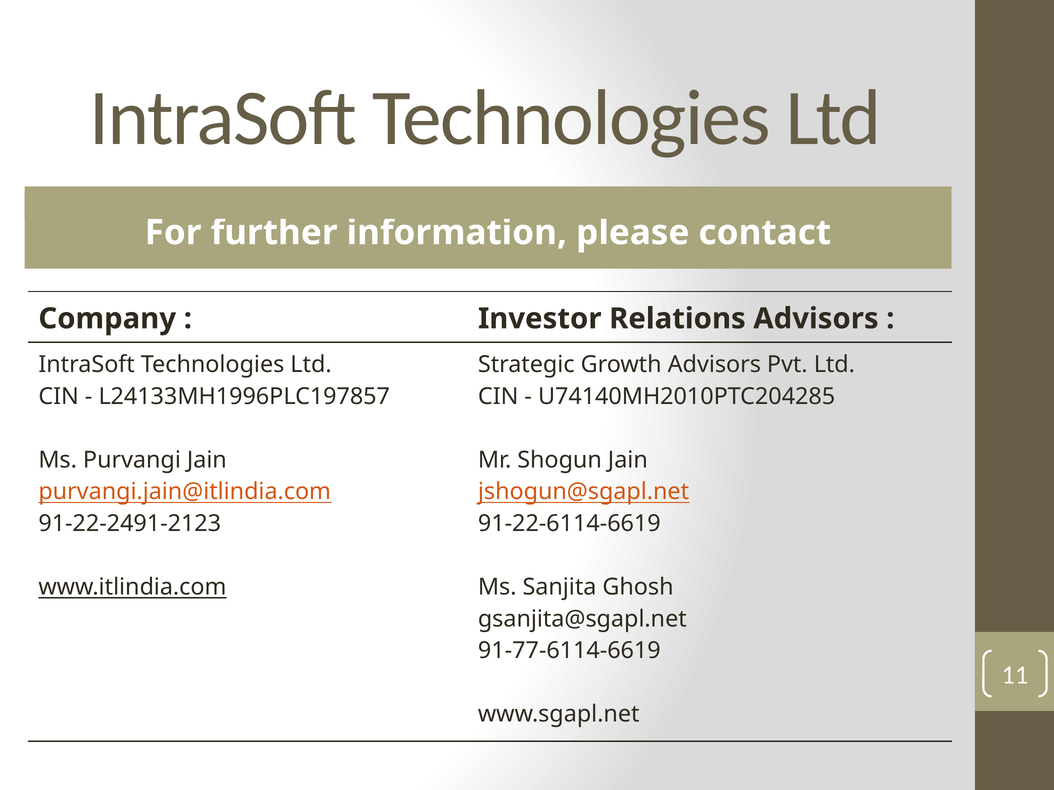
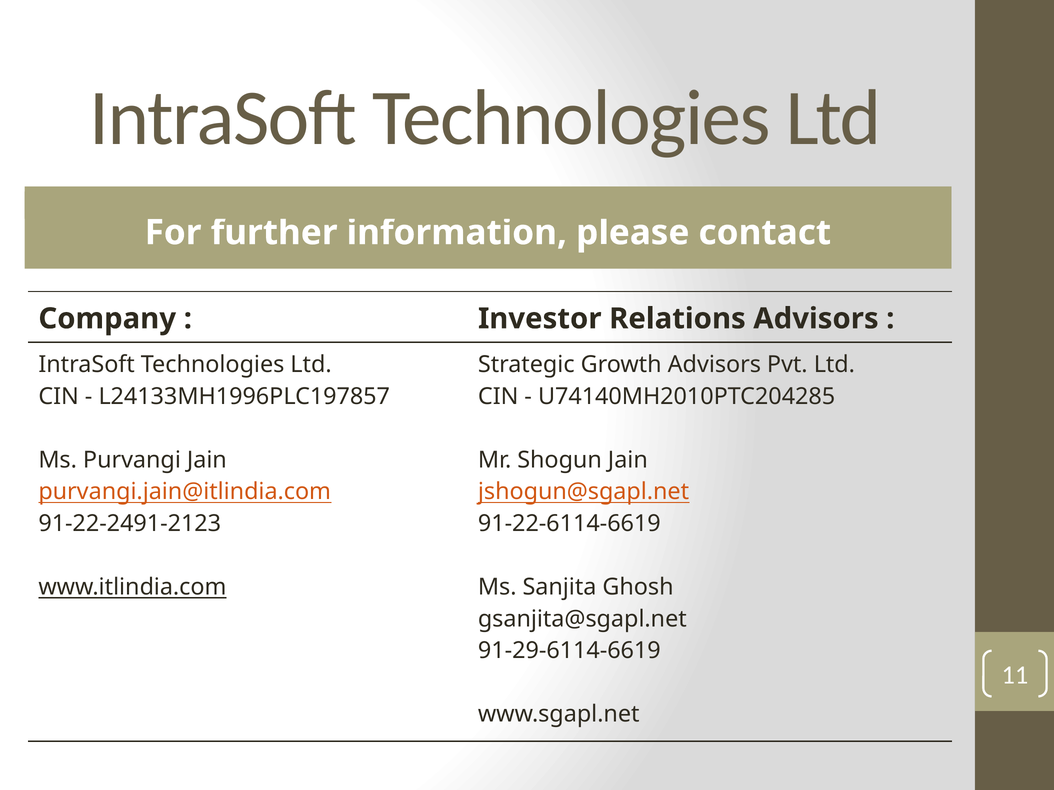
91-77-6114-6619: 91-77-6114-6619 -> 91-29-6114-6619 (569, 651)
